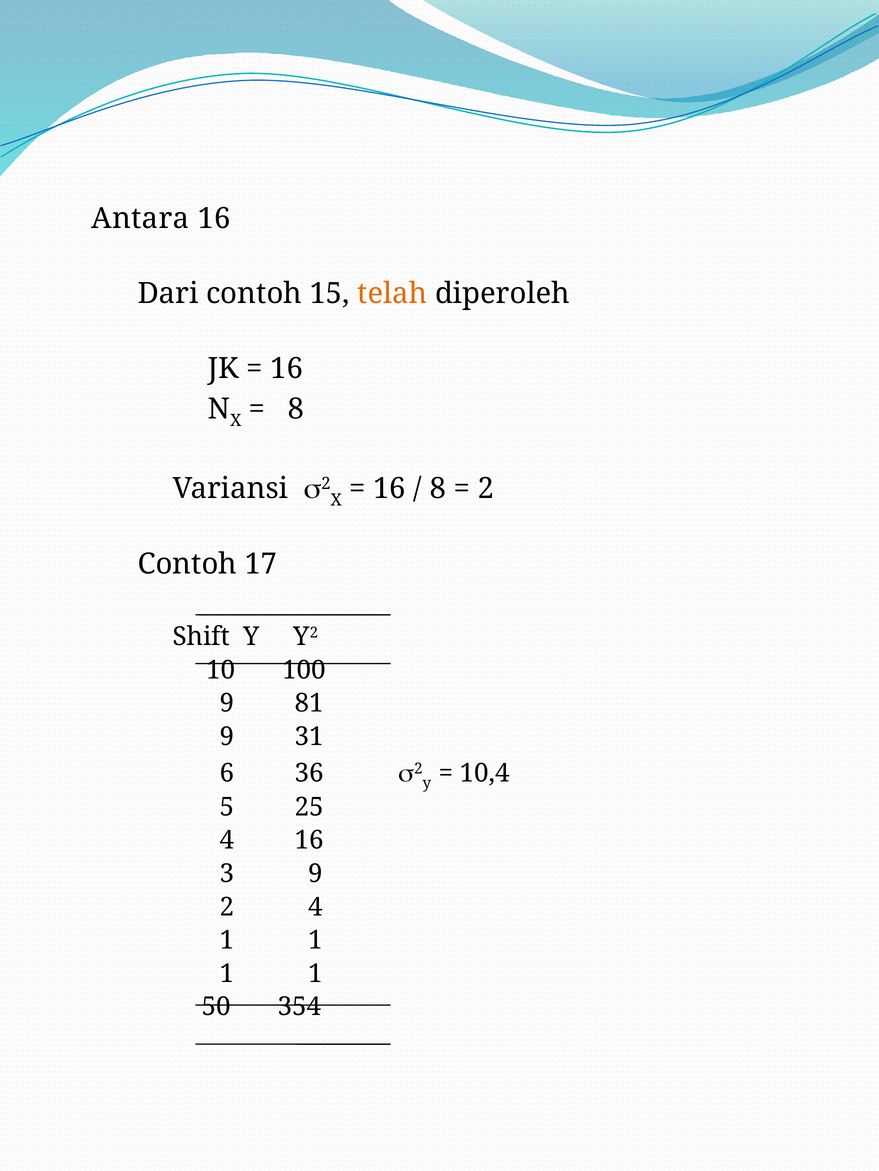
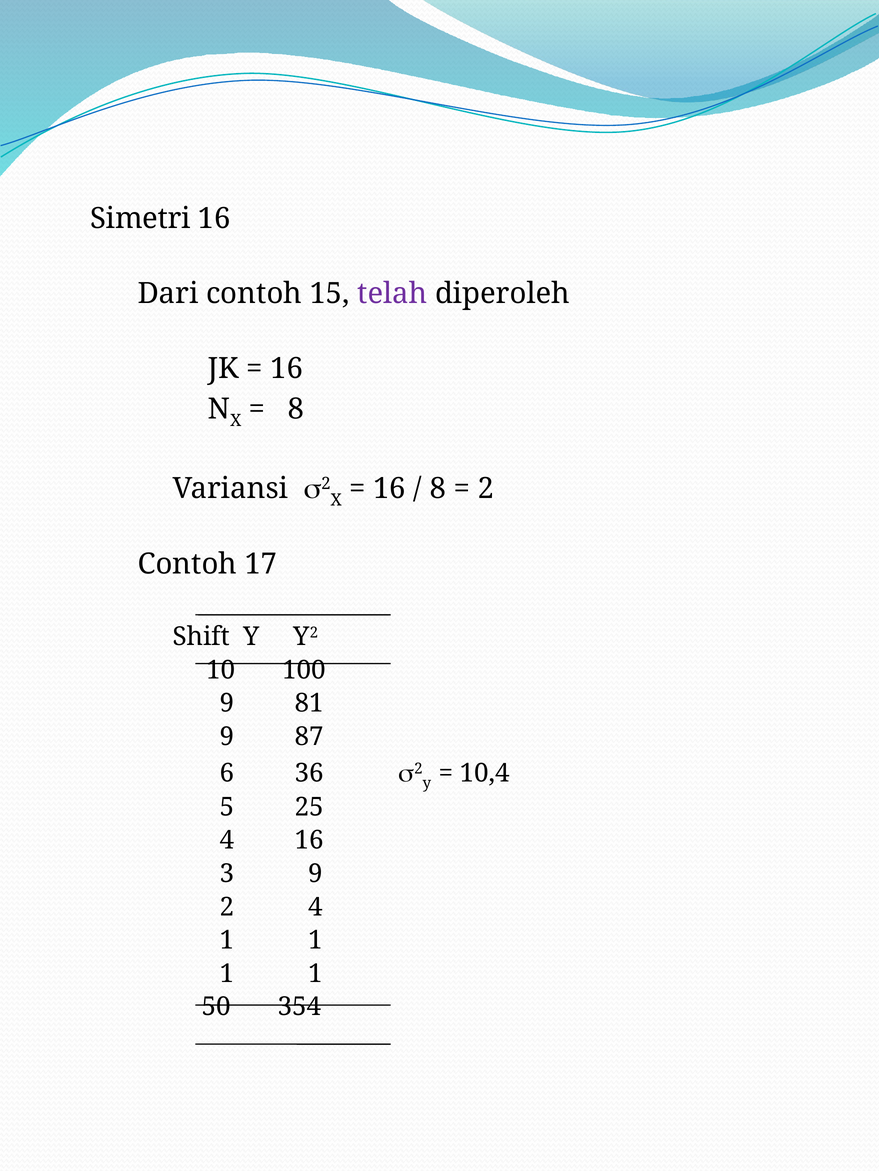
Antara: Antara -> Simetri (141, 219)
telah colour: orange -> purple (392, 294)
31: 31 -> 87 (309, 737)
